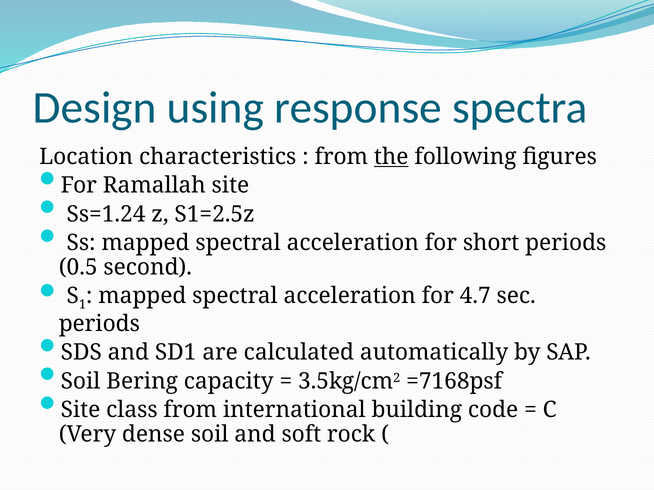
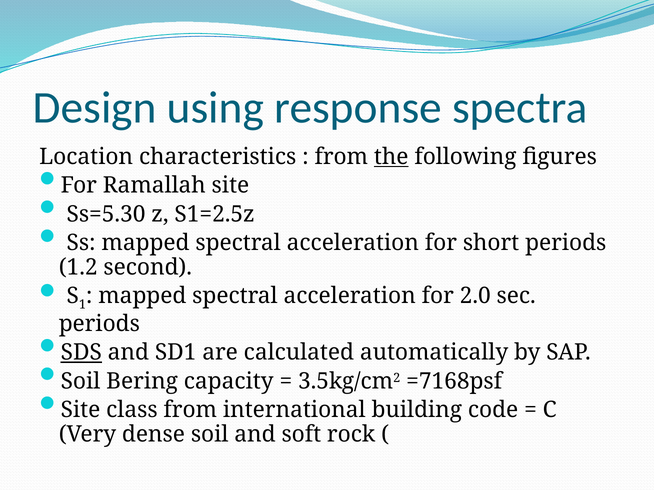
Ss=1.24: Ss=1.24 -> Ss=5.30 (106, 214)
0.5: 0.5 -> 1.2 (78, 268)
4.7: 4.7 -> 2.0 (475, 296)
SDS underline: none -> present (81, 353)
